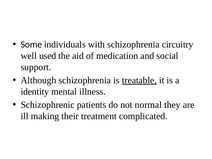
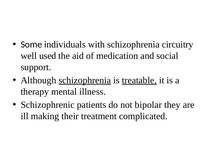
schizophrenia underline: none -> present (85, 80)
identity: identity -> therapy (35, 92)
normal: normal -> bipolar (148, 105)
